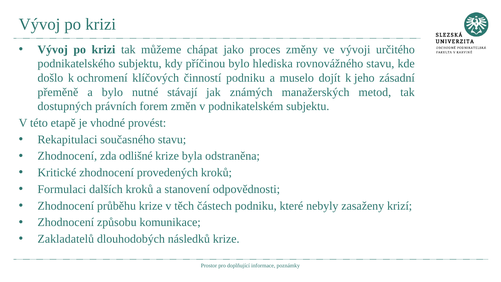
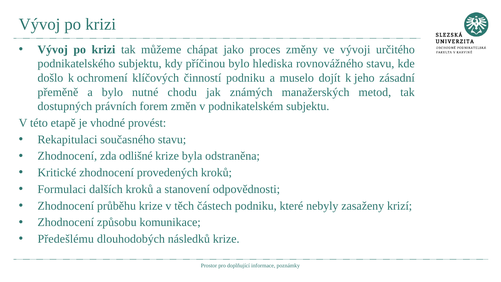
stávají: stávají -> chodu (182, 92)
Zakladatelů: Zakladatelů -> Předešlému (66, 239)
